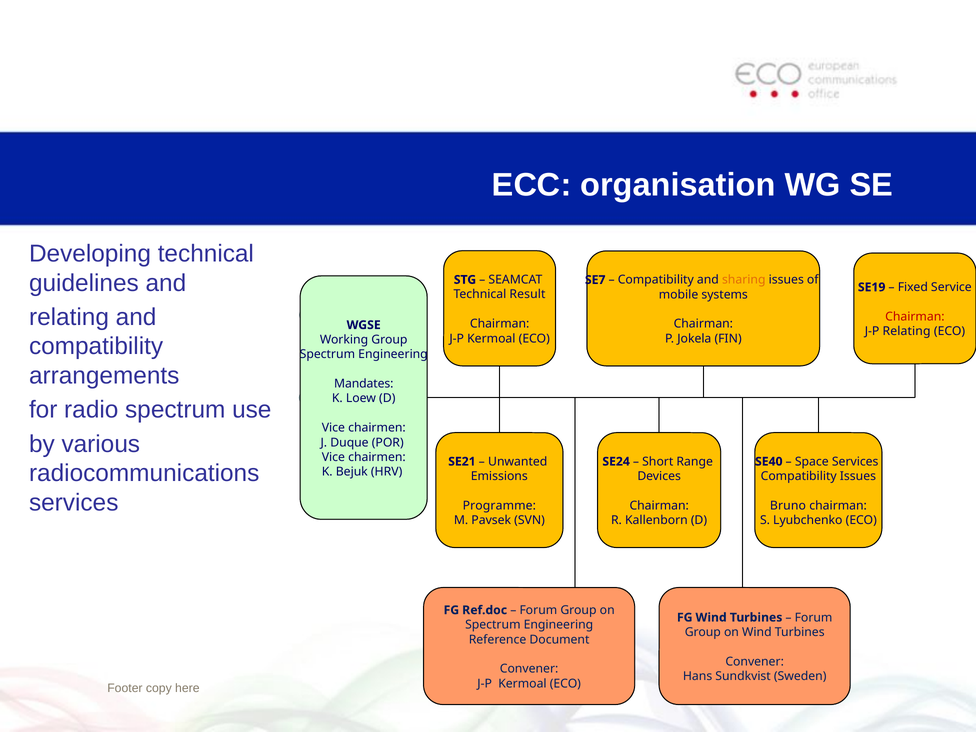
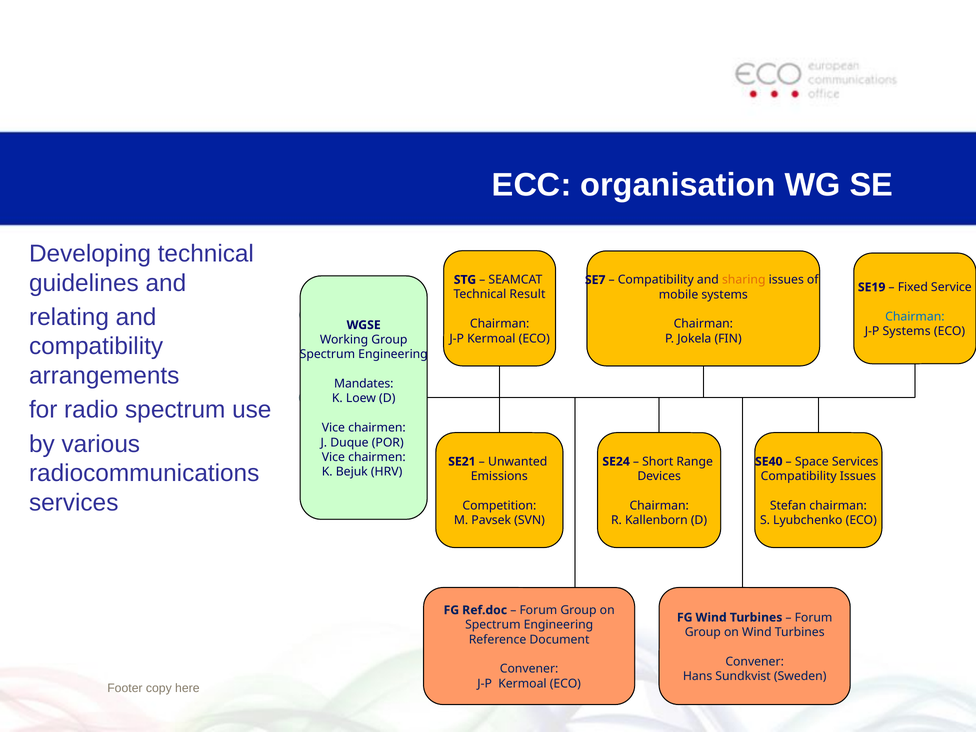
Chairman colour: red -> blue (915, 317)
J-P Relating: Relating -> Systems (907, 331)
Programme: Programme -> Competition (499, 506)
Bruno: Bruno -> Stefan (788, 506)
